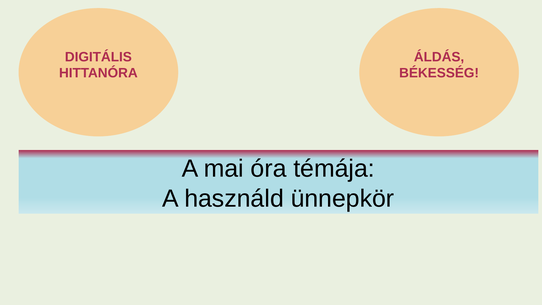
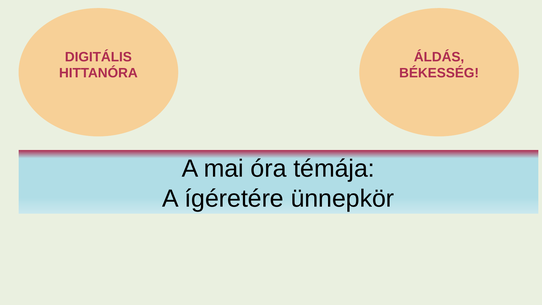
használd: használd -> ígéretére (234, 198)
